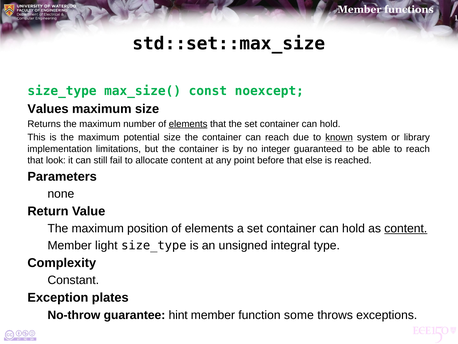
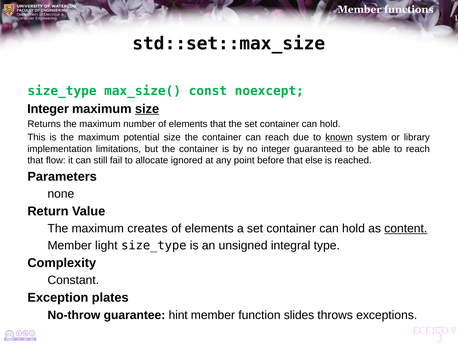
Values: Values -> Integer (48, 109)
size underline: none -> present (147, 109)
elements underline: present -> none (188, 124)
look: look -> flow (56, 160)
allocate content: content -> ignored (187, 160)
position: position -> creates (148, 228)
some: some -> slides (299, 315)
